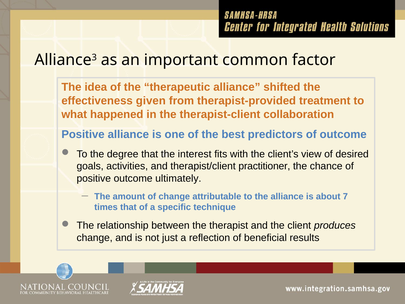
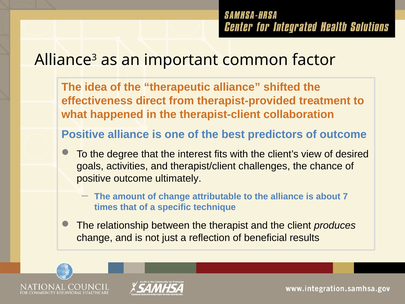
given: given -> direct (151, 101)
practitioner: practitioner -> challenges (264, 166)
